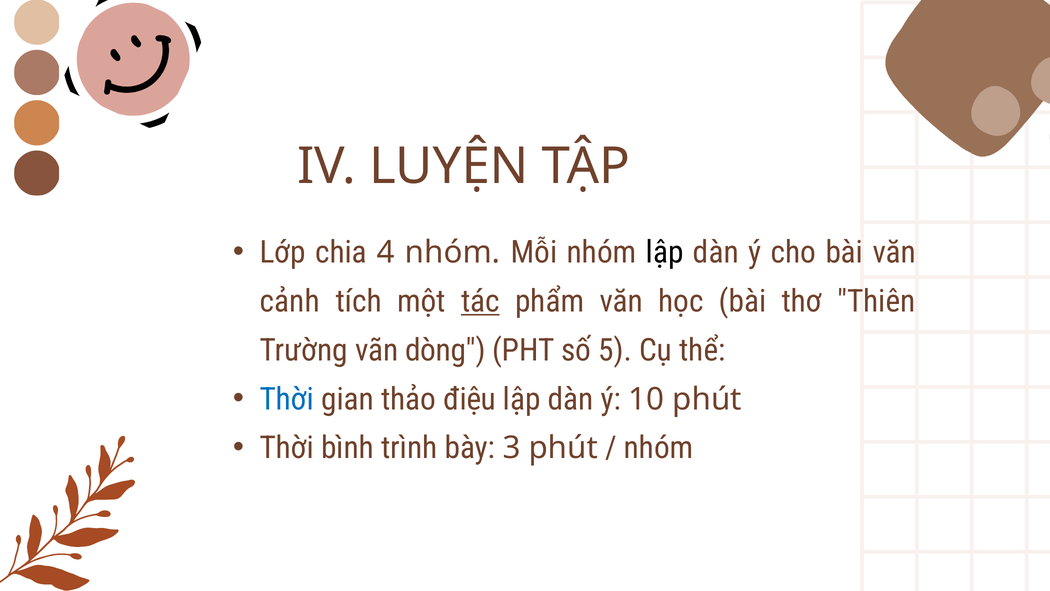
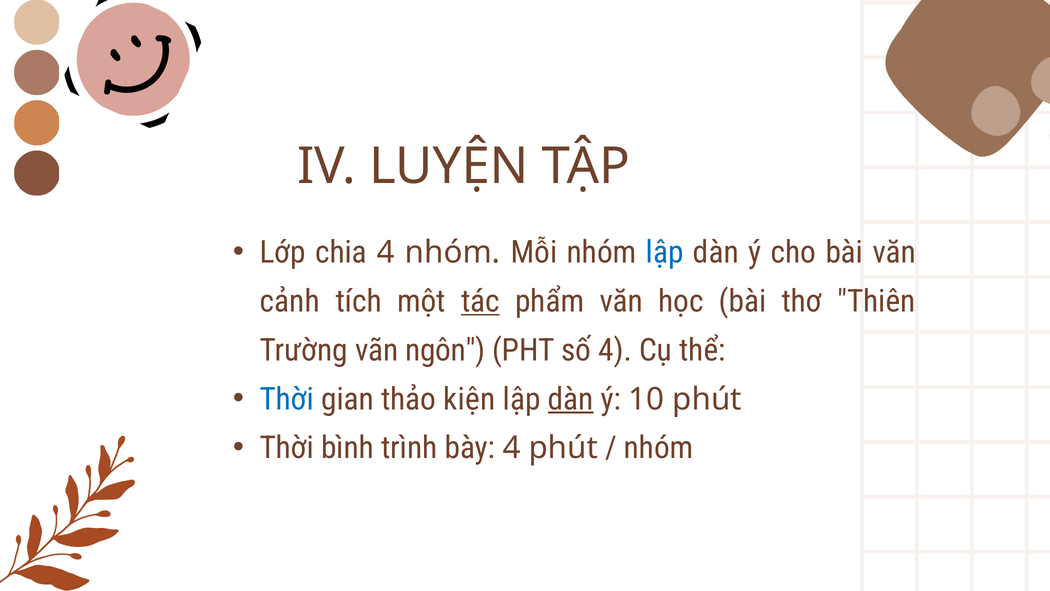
lập colour: black -> blue (665, 252)
dòng: dòng -> ngôn (445, 350)
số 5: 5 -> 4 (615, 350)
điệu: điệu -> kiện (469, 399)
dàn underline: none -> present (571, 399)
bày 3: 3 -> 4 (512, 448)
